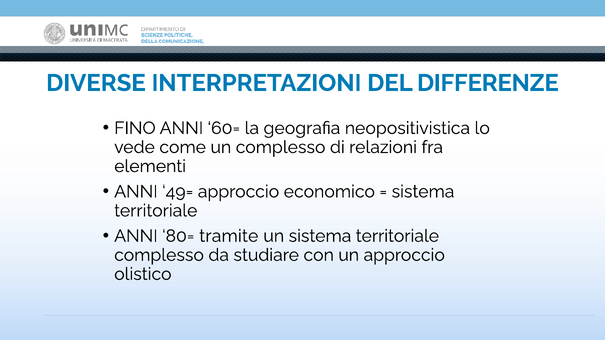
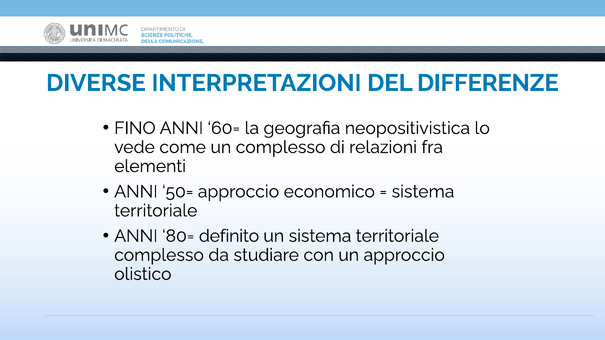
49=: 49= -> 50= (178, 192)
tramite: tramite -> definito (229, 236)
